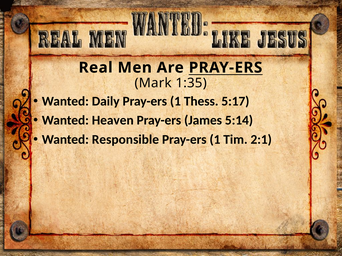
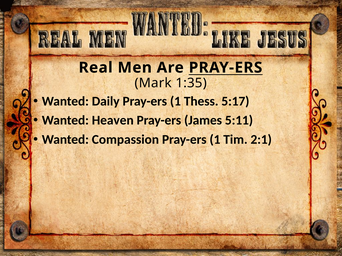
5:14: 5:14 -> 5:11 (239, 121)
Responsible: Responsible -> Compassion (125, 140)
